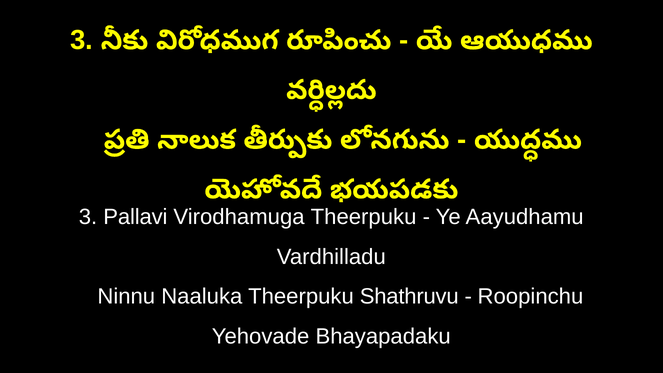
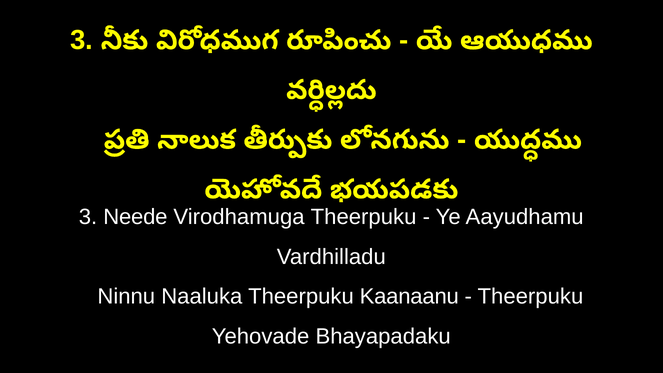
Pallavi: Pallavi -> Neede (135, 217)
Shathruvu: Shathruvu -> Kaanaanu (409, 297)
Roopinchu: Roopinchu -> Theerpuku (530, 297)
